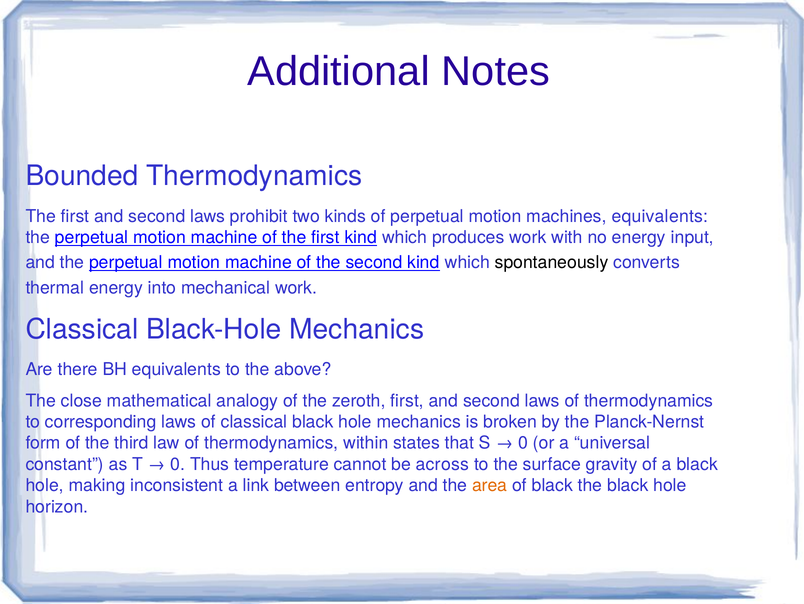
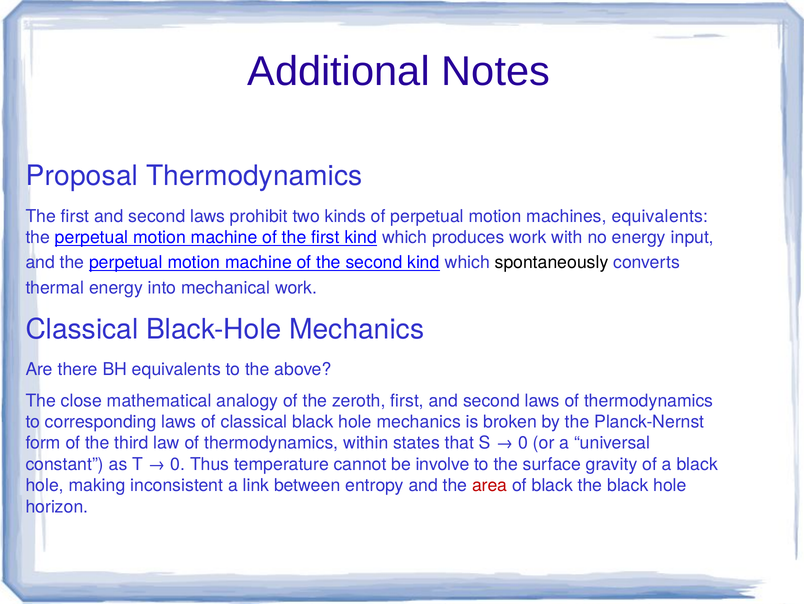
Bounded: Bounded -> Proposal (82, 176)
across: across -> involve (443, 464)
area colour: orange -> red (490, 485)
